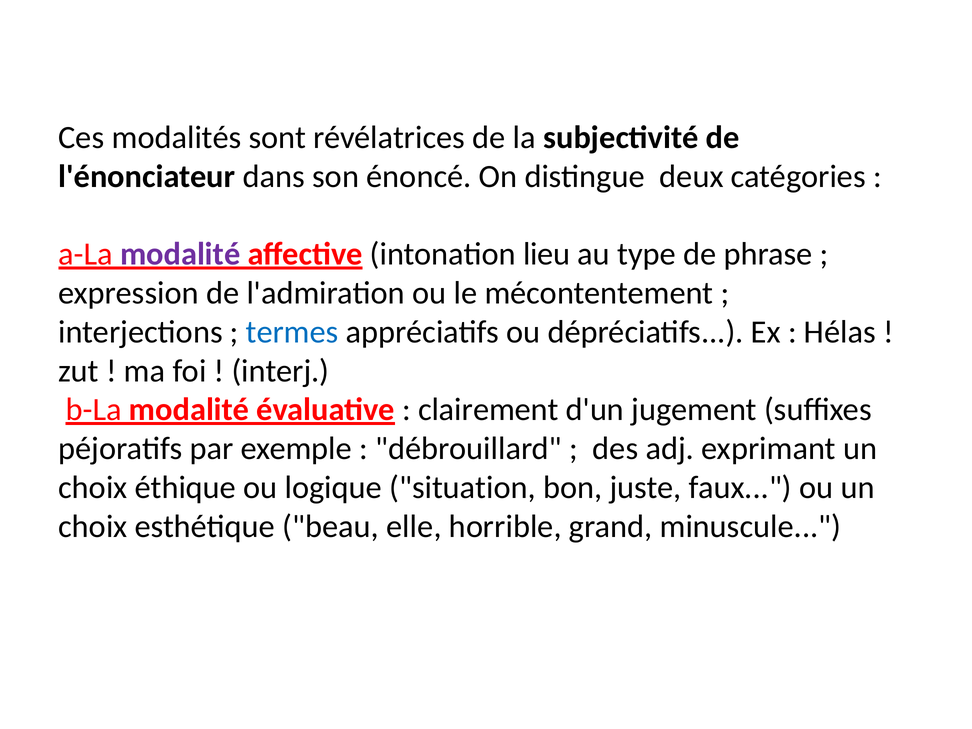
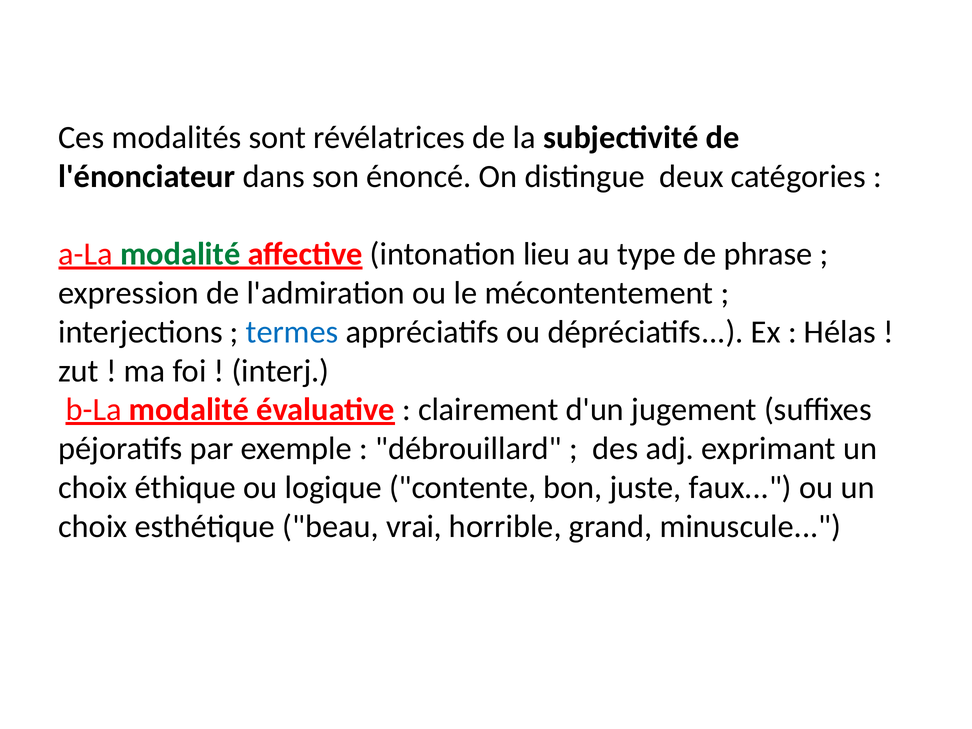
modalité colour: purple -> green (180, 254)
situation: situation -> contente (463, 488)
elle: elle -> vrai (414, 526)
